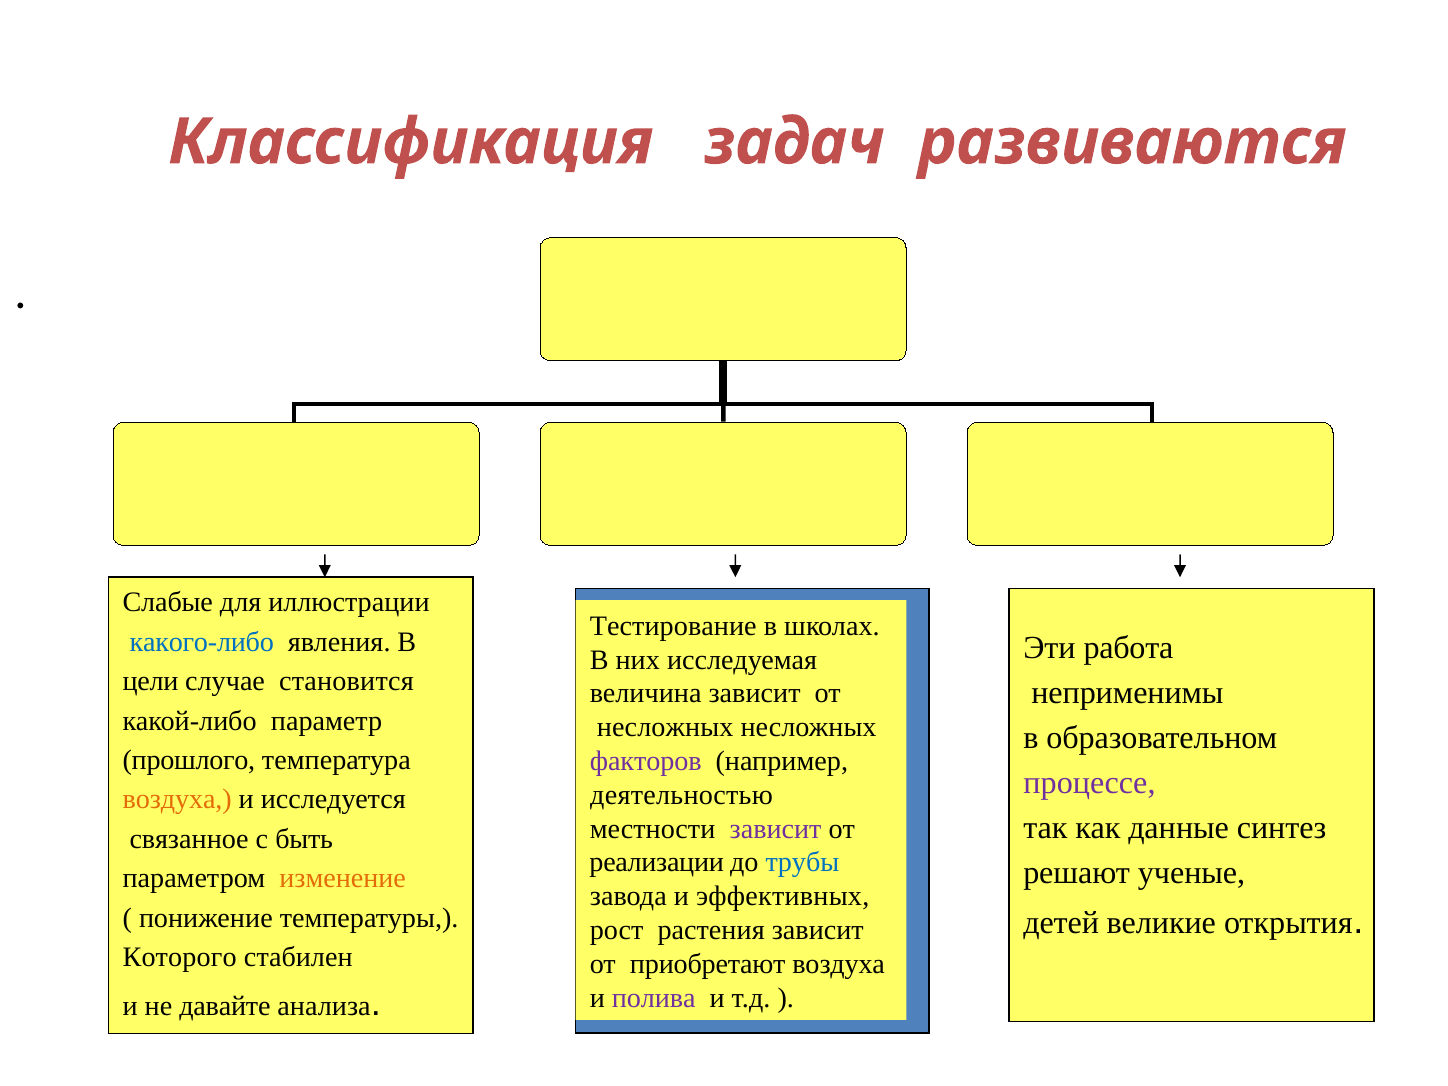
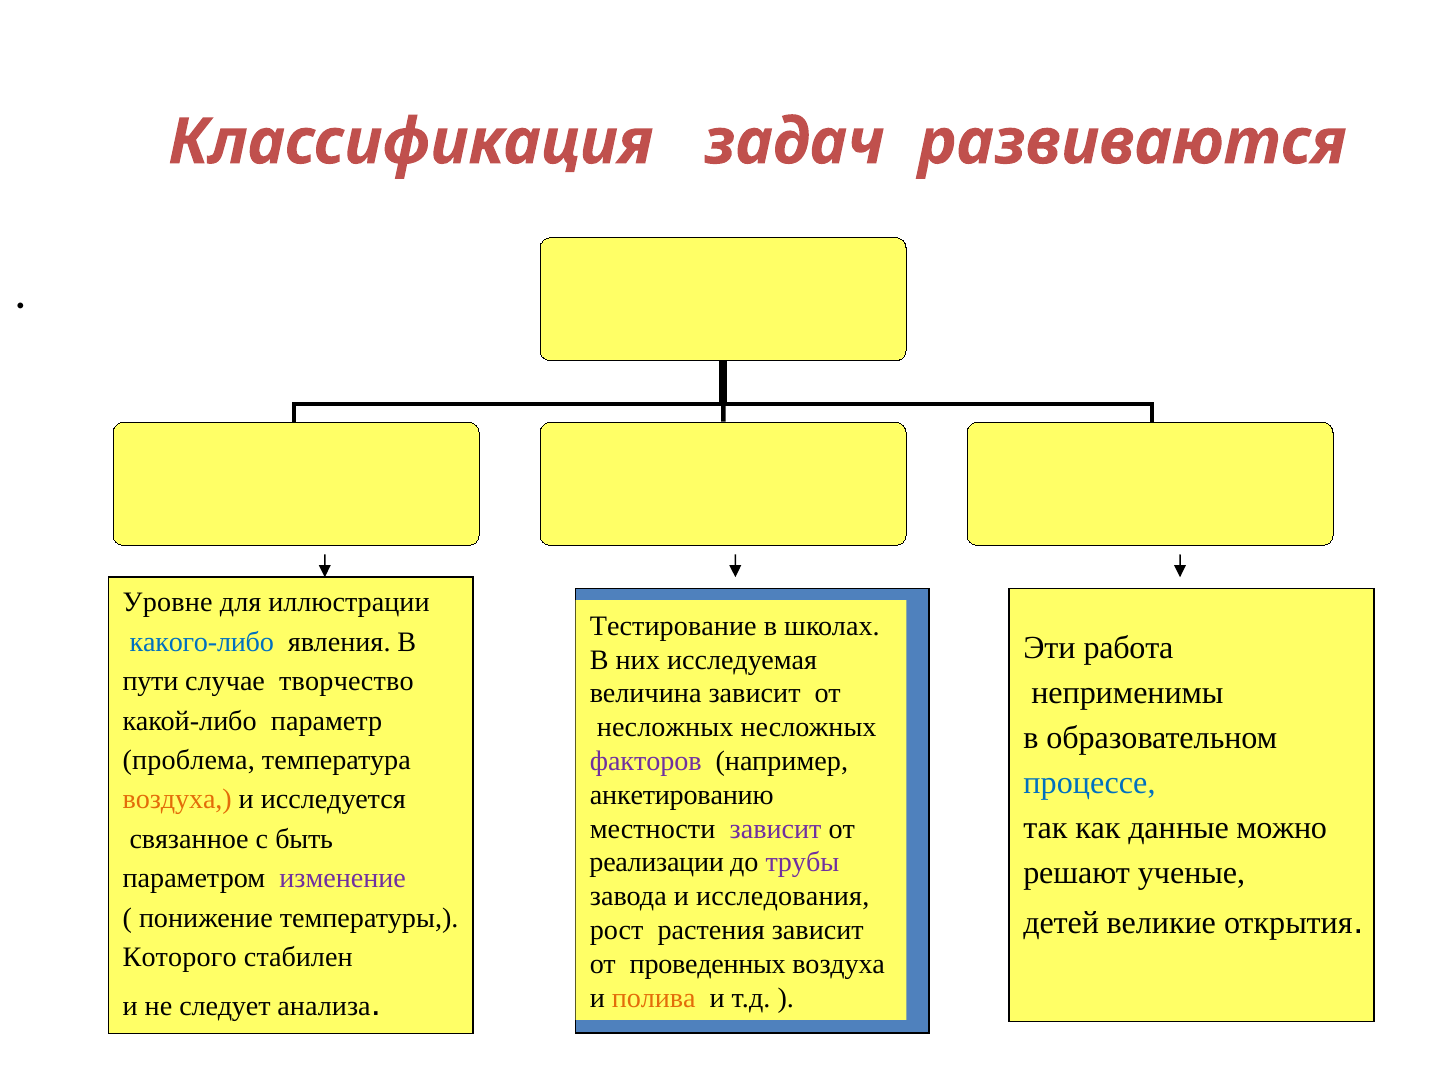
Слабые: Слабые -> Уровне (168, 602)
цели: цели -> пути (150, 681)
становится: становится -> творчество (346, 681)
прошлого: прошлого -> проблема (189, 760)
процессе colour: purple -> blue (1089, 783)
деятельностью: деятельностью -> анкетированию (682, 795)
синтез: синтез -> можно (1282, 828)
трубы colour: blue -> purple (802, 863)
изменение colour: orange -> purple (343, 879)
эффективных: эффективных -> исследования (783, 896)
приобретают: приобретают -> проведенных (708, 964)
полива colour: purple -> orange (654, 998)
давайте: давайте -> следует (225, 1007)
